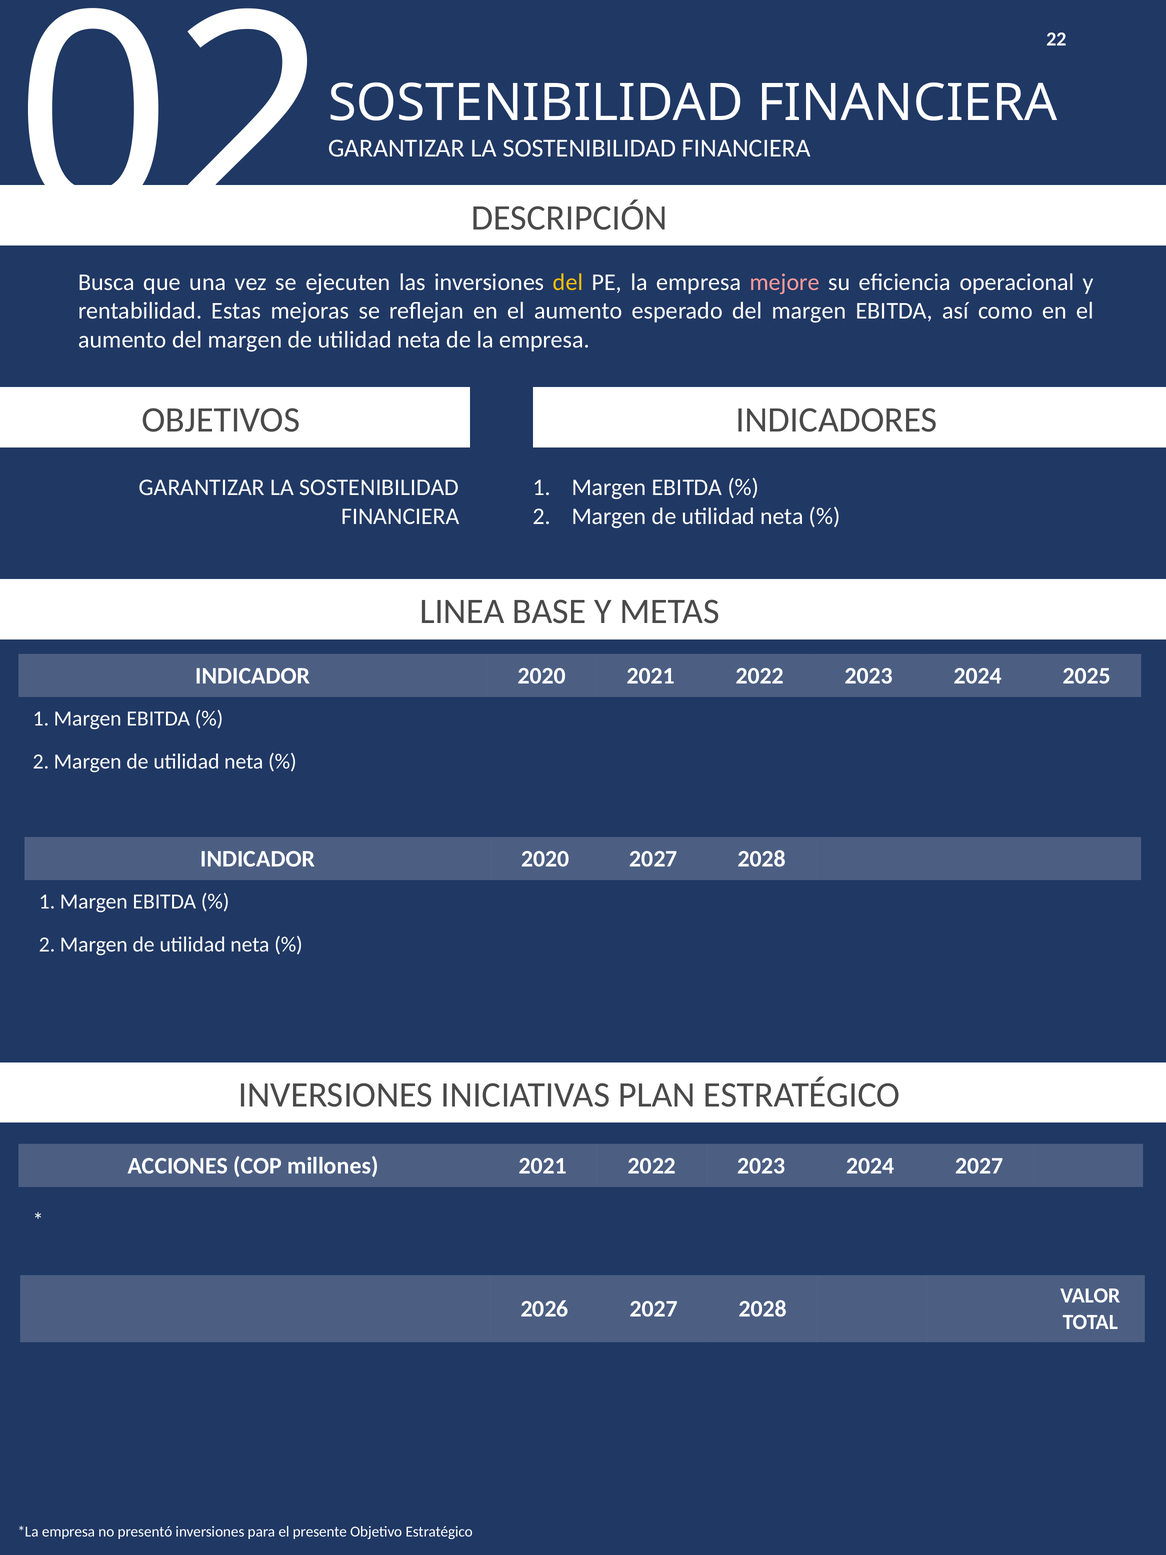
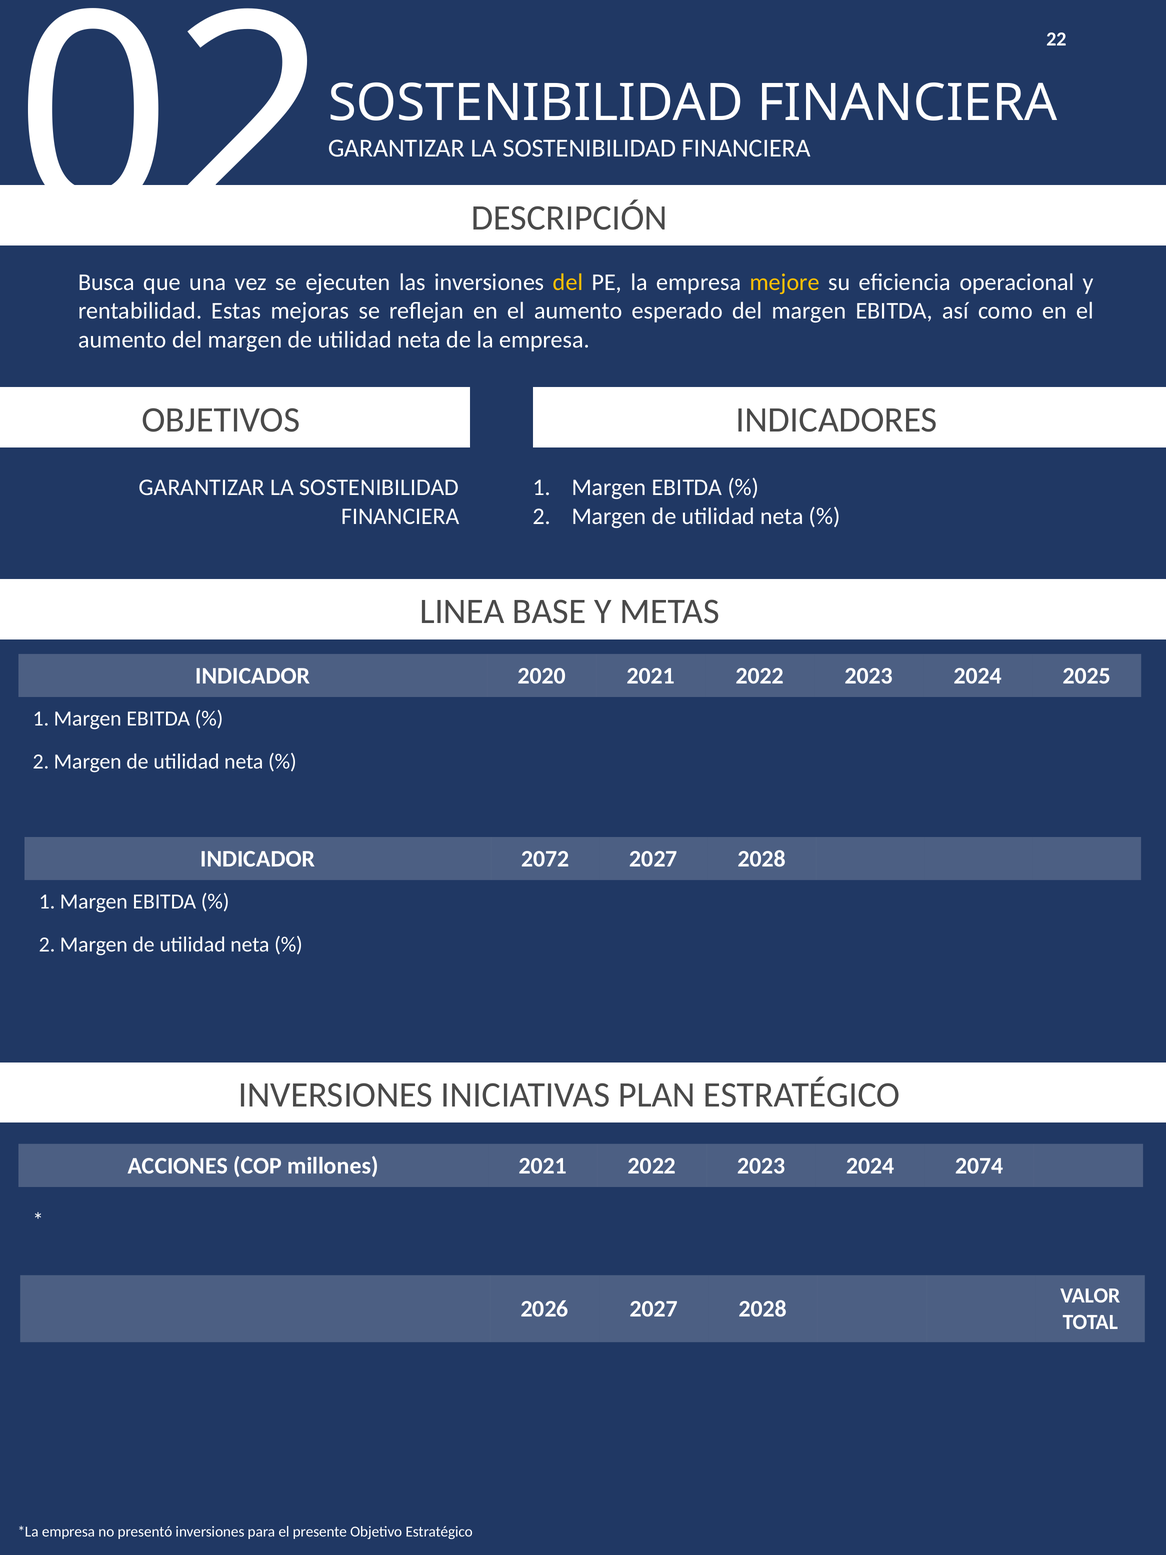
mejore colour: pink -> yellow (785, 282)
2020: 2020 -> 2072 (545, 859)
2024 2027: 2027 -> 2074 (979, 1166)
